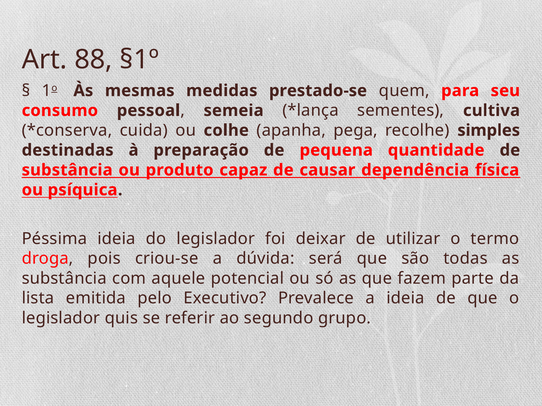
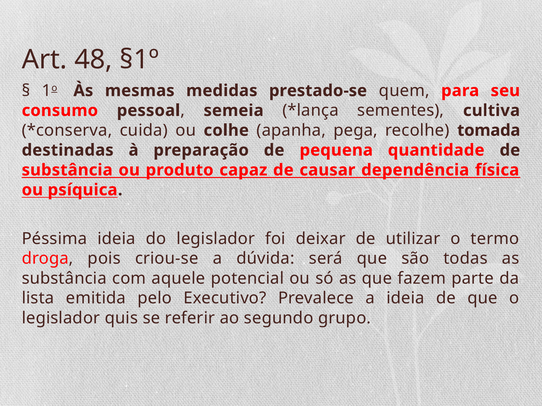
88: 88 -> 48 (93, 60)
simples: simples -> tomada (489, 131)
